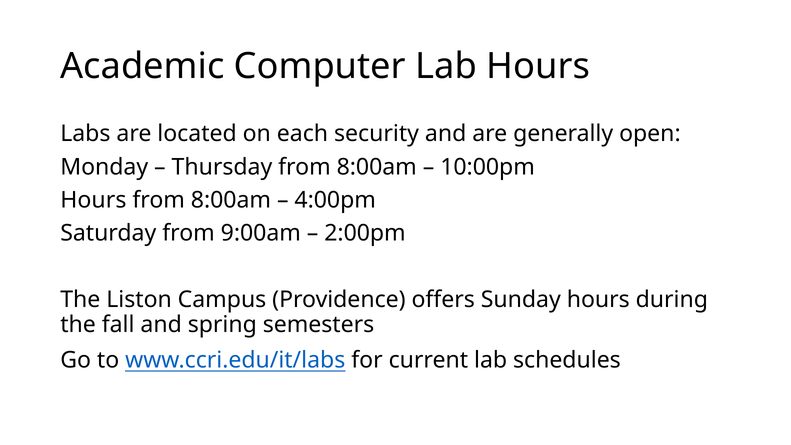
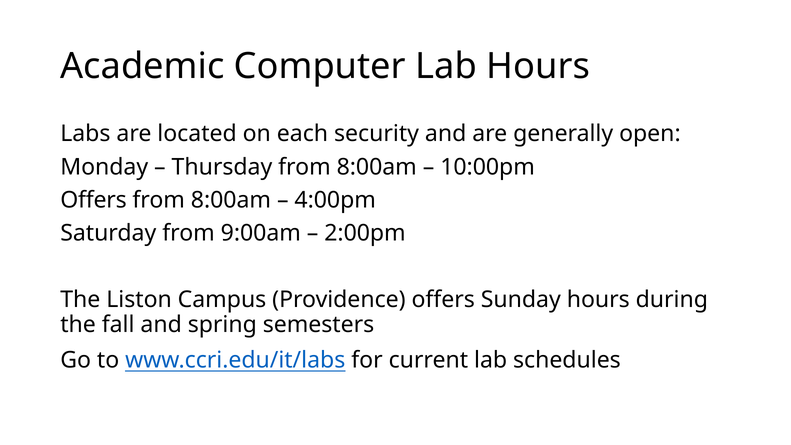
Hours: Hours -> Offers (94, 200)
